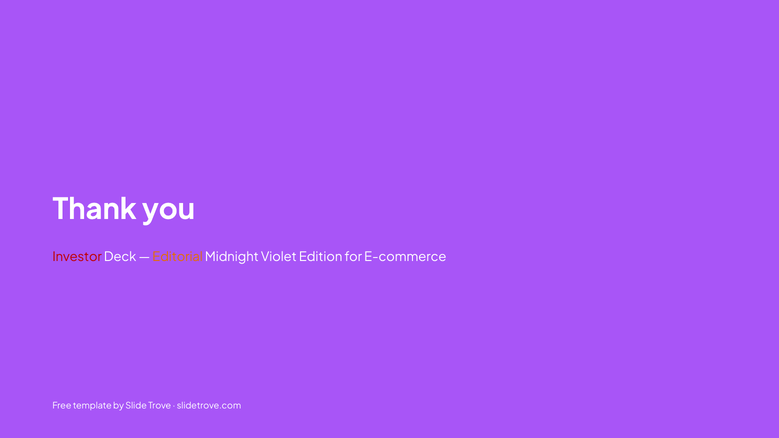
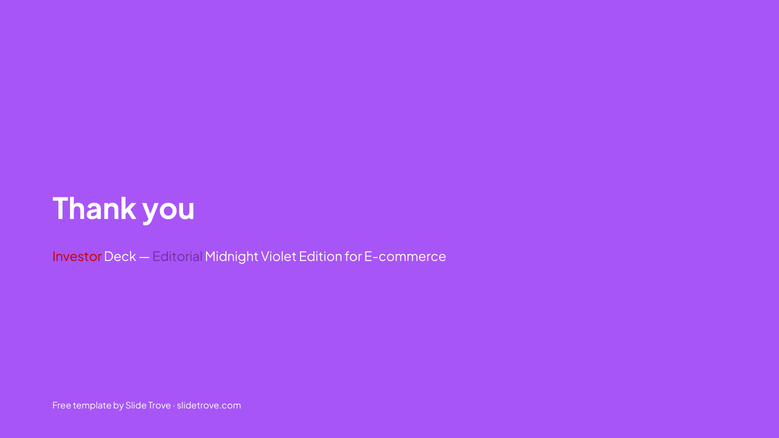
Editorial colour: orange -> purple (178, 257)
